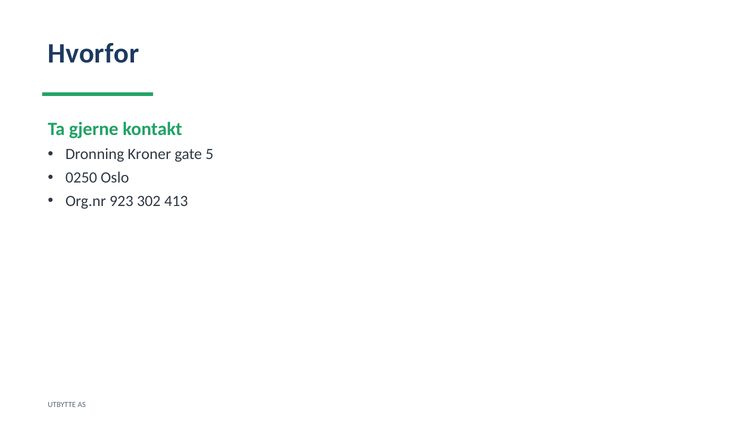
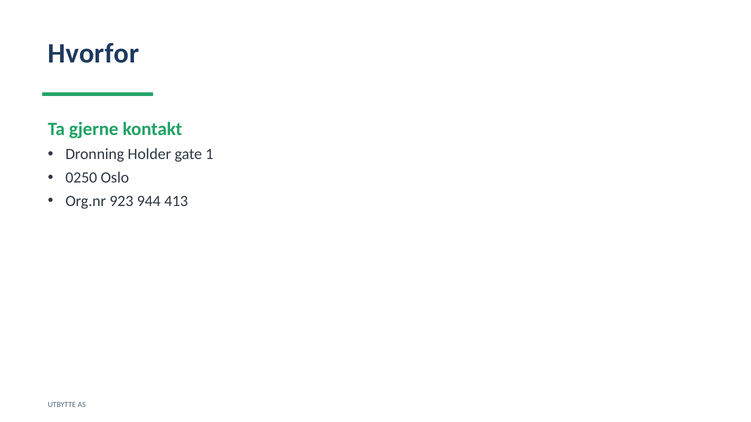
Kroner: Kroner -> Holder (149, 154)
5: 5 -> 1 (210, 154)
302: 302 -> 944 (149, 201)
